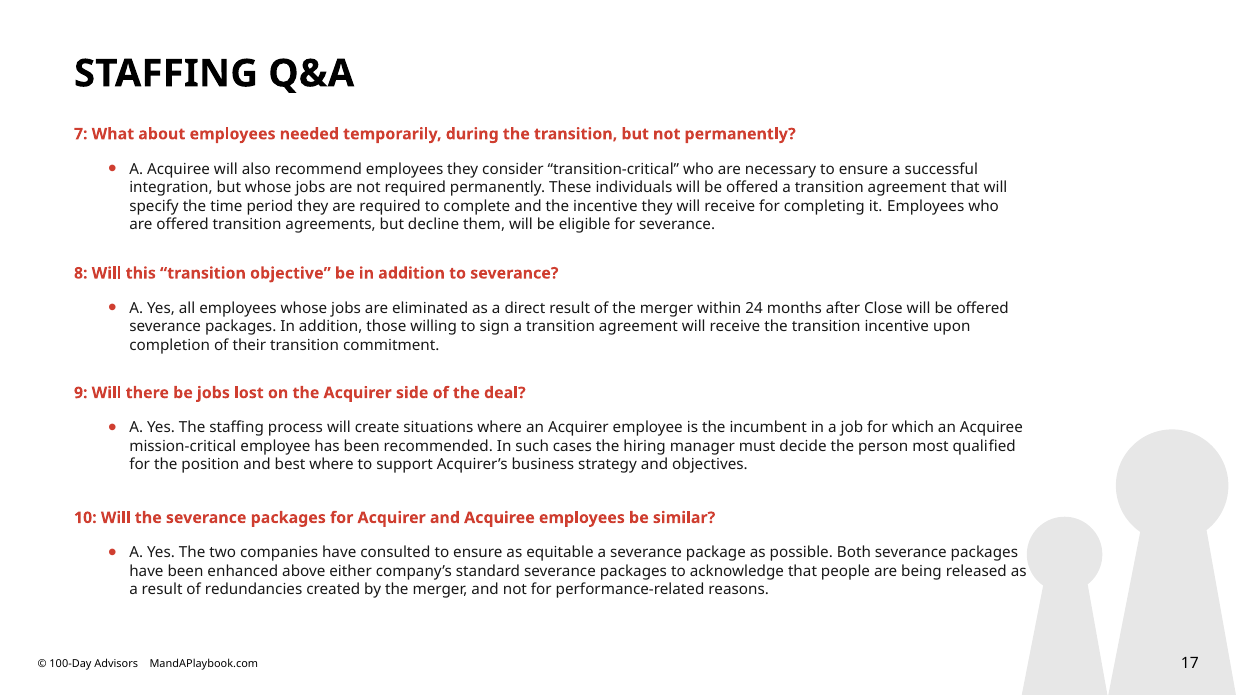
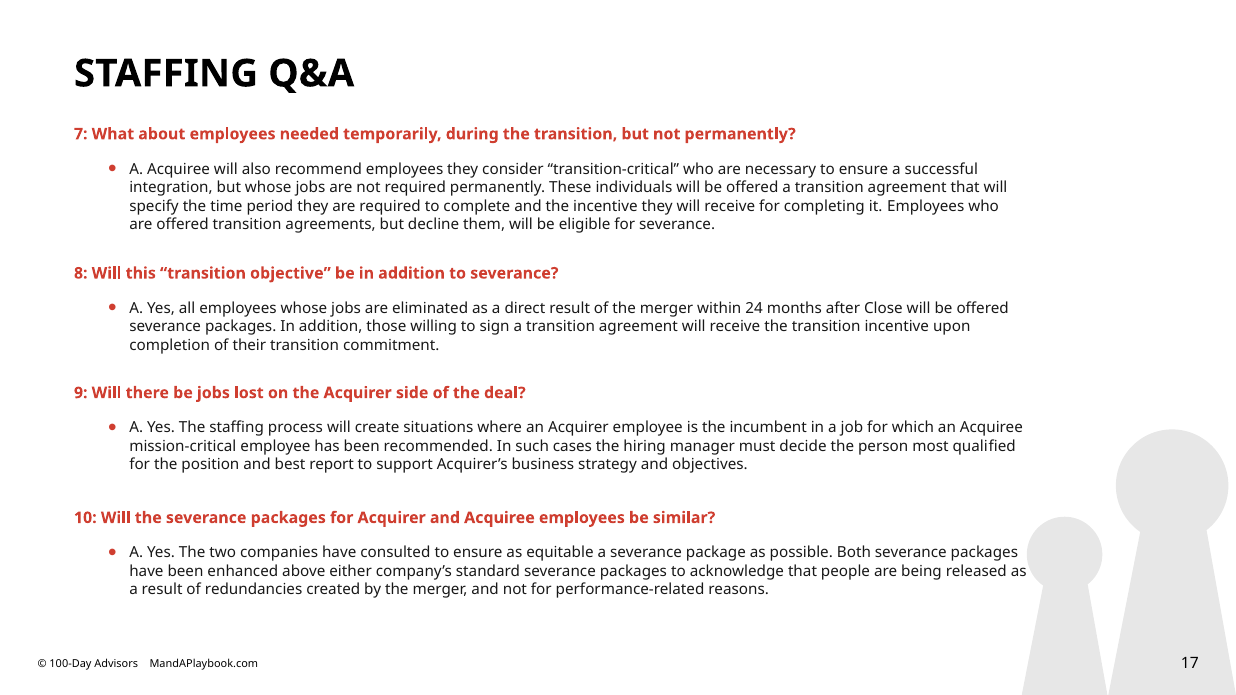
best where: where -> report (332, 465)
